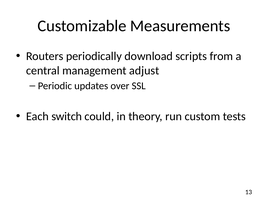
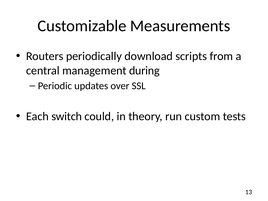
adjust: adjust -> during (144, 71)
